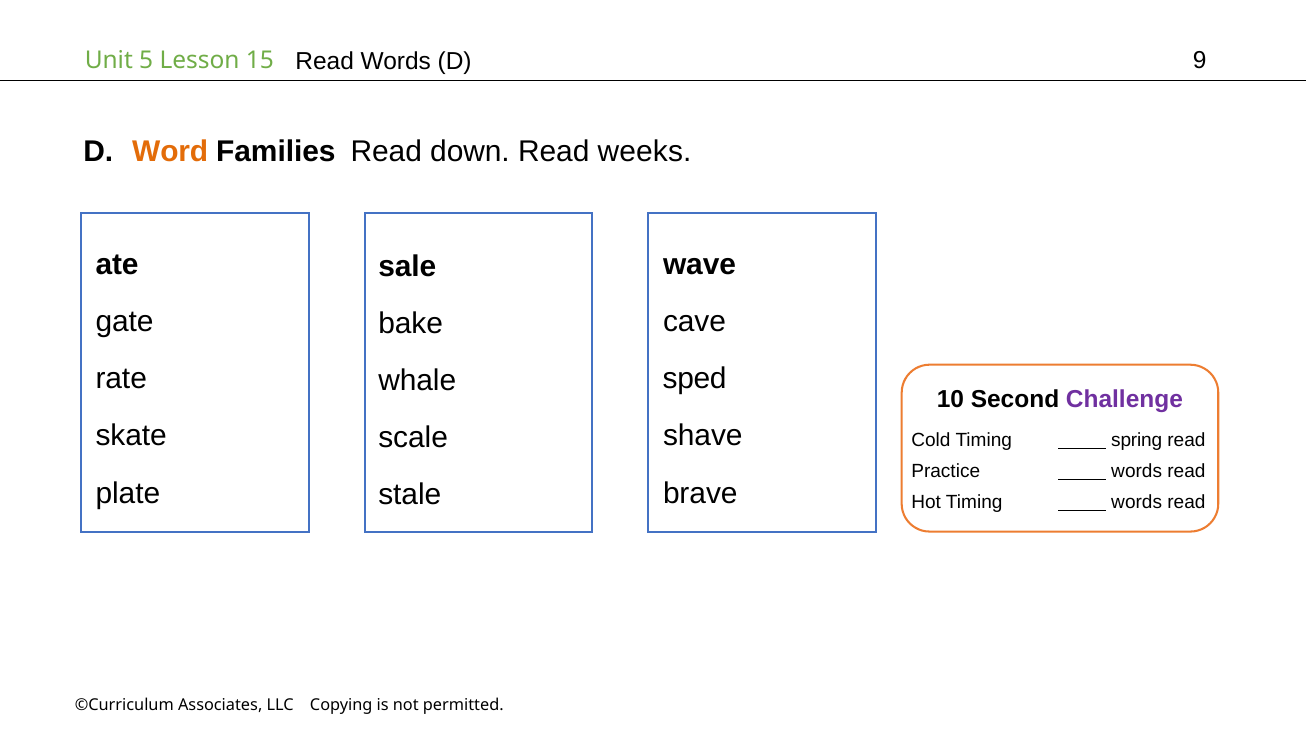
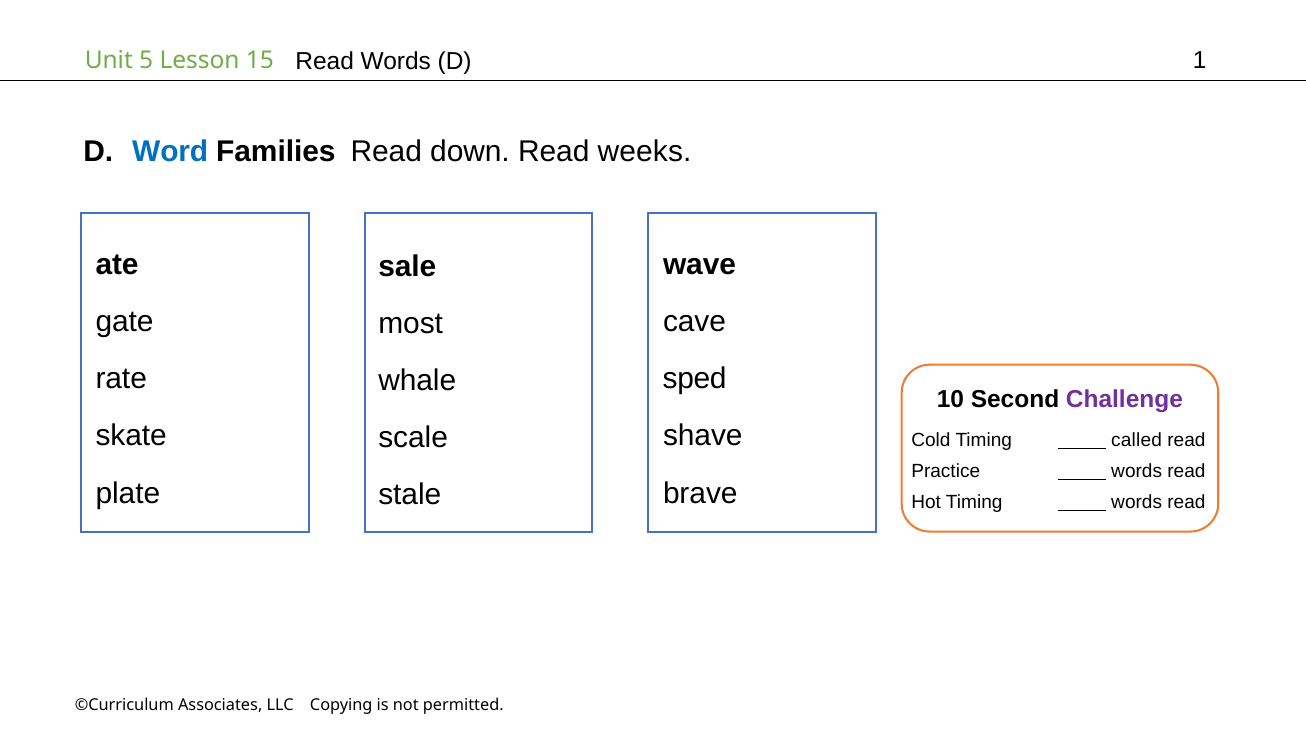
9: 9 -> 1 (1200, 60)
Word colour: orange -> blue (170, 152)
bake: bake -> most (411, 323)
spring: spring -> called (1137, 440)
